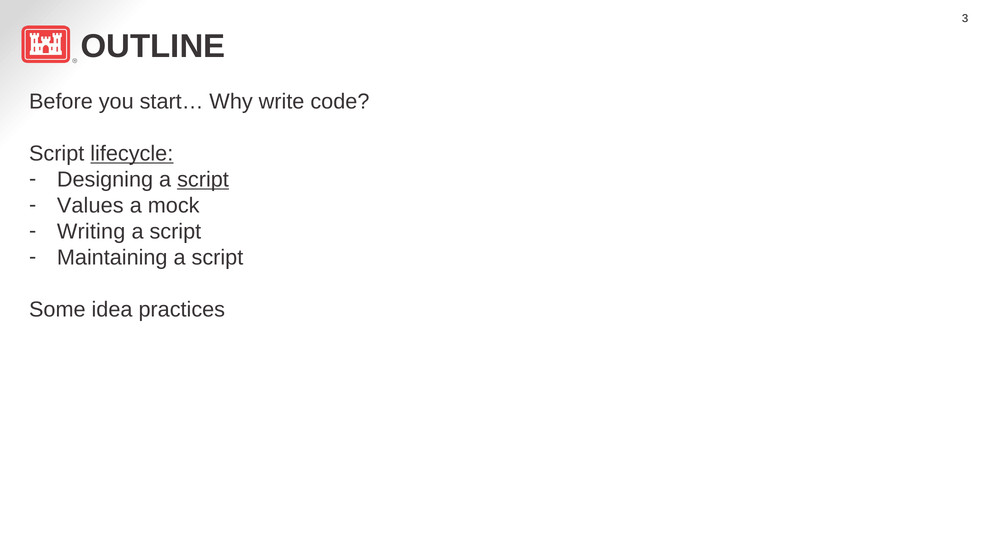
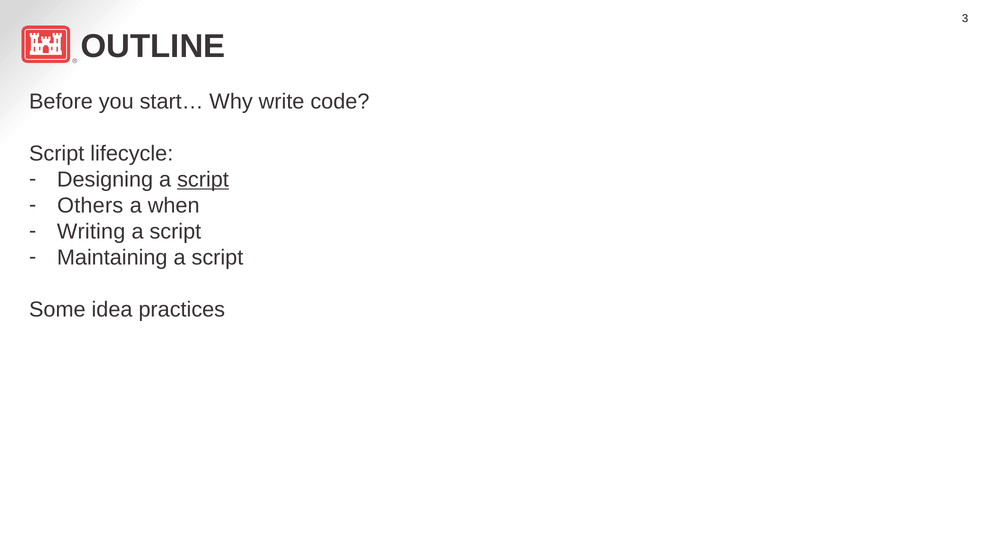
lifecycle underline: present -> none (132, 154)
Values: Values -> Others (90, 206)
mock: mock -> when (174, 206)
